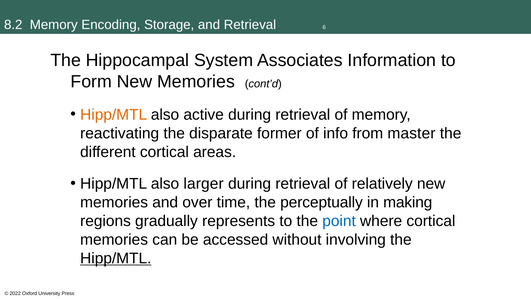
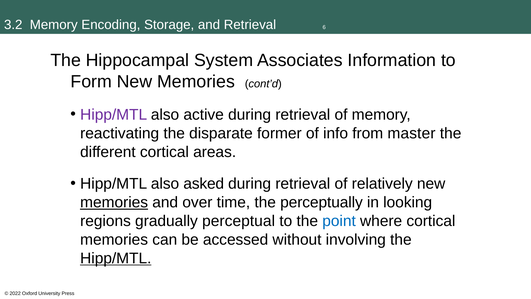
8.2: 8.2 -> 3.2 (13, 25)
Hipp/MTL colour: orange -> purple (114, 115)
larger: larger -> asked (204, 184)
memories underline: none -> present (114, 202)
making: making -> looking (408, 202)
represents: represents -> perceptual (239, 221)
